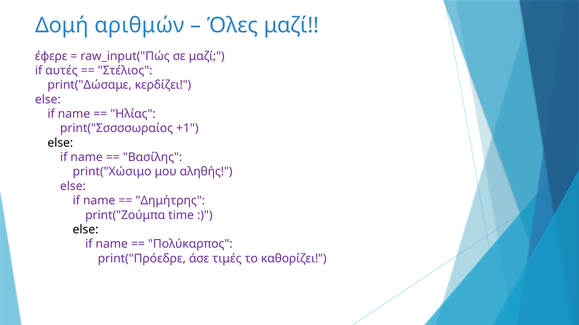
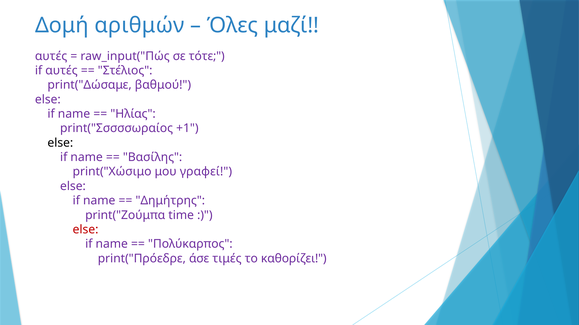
έφερε: έφερε -> αυτές (51, 56)
σε μαζί: μαζί -> τότε (207, 56)
κερδίζει: κερδίζει -> βαθμού (163, 85)
αληθής: αληθής -> γραφεί (206, 172)
else colour: black -> red (86, 230)
